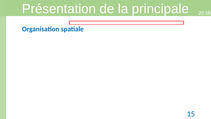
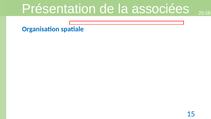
principale: principale -> associées (160, 9)
